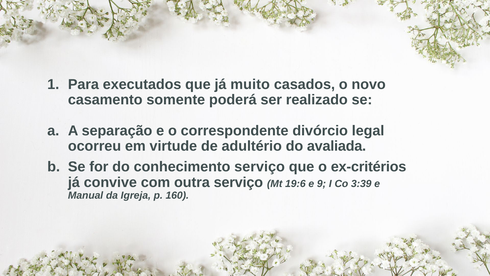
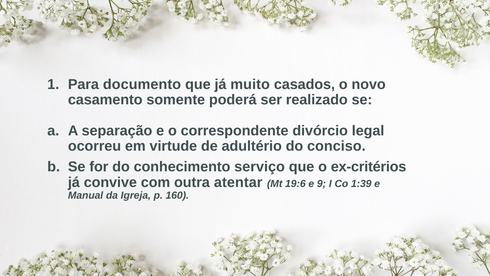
executados: executados -> documento (142, 84)
avaliada: avaliada -> conciso (336, 146)
outra serviço: serviço -> atentar (238, 182)
3:39: 3:39 -> 1:39 (361, 183)
